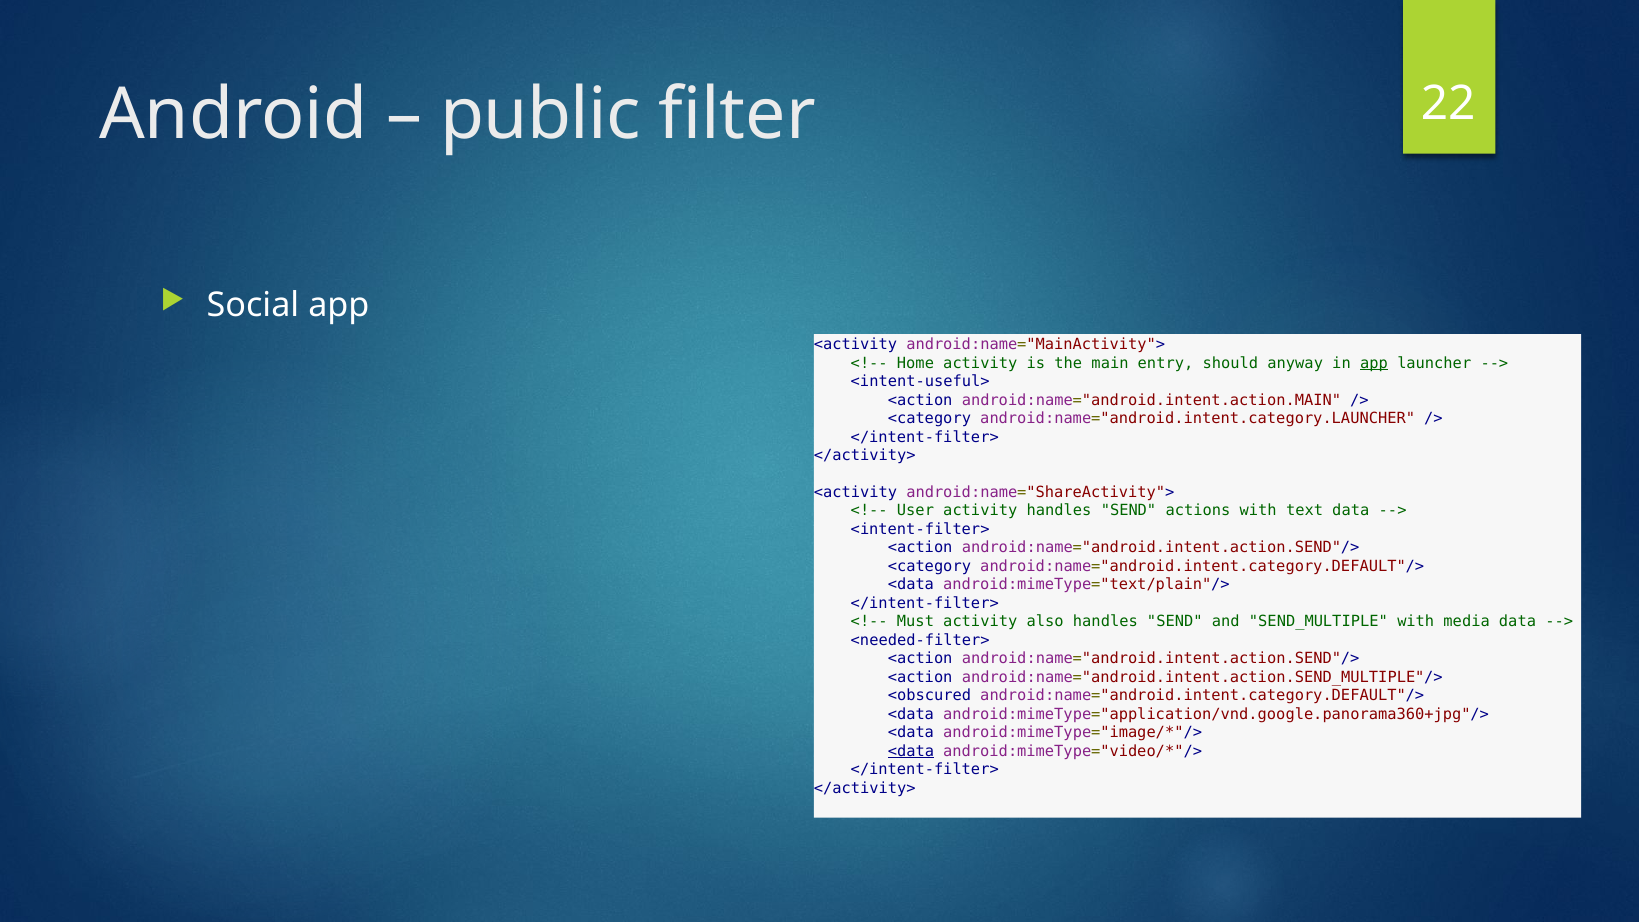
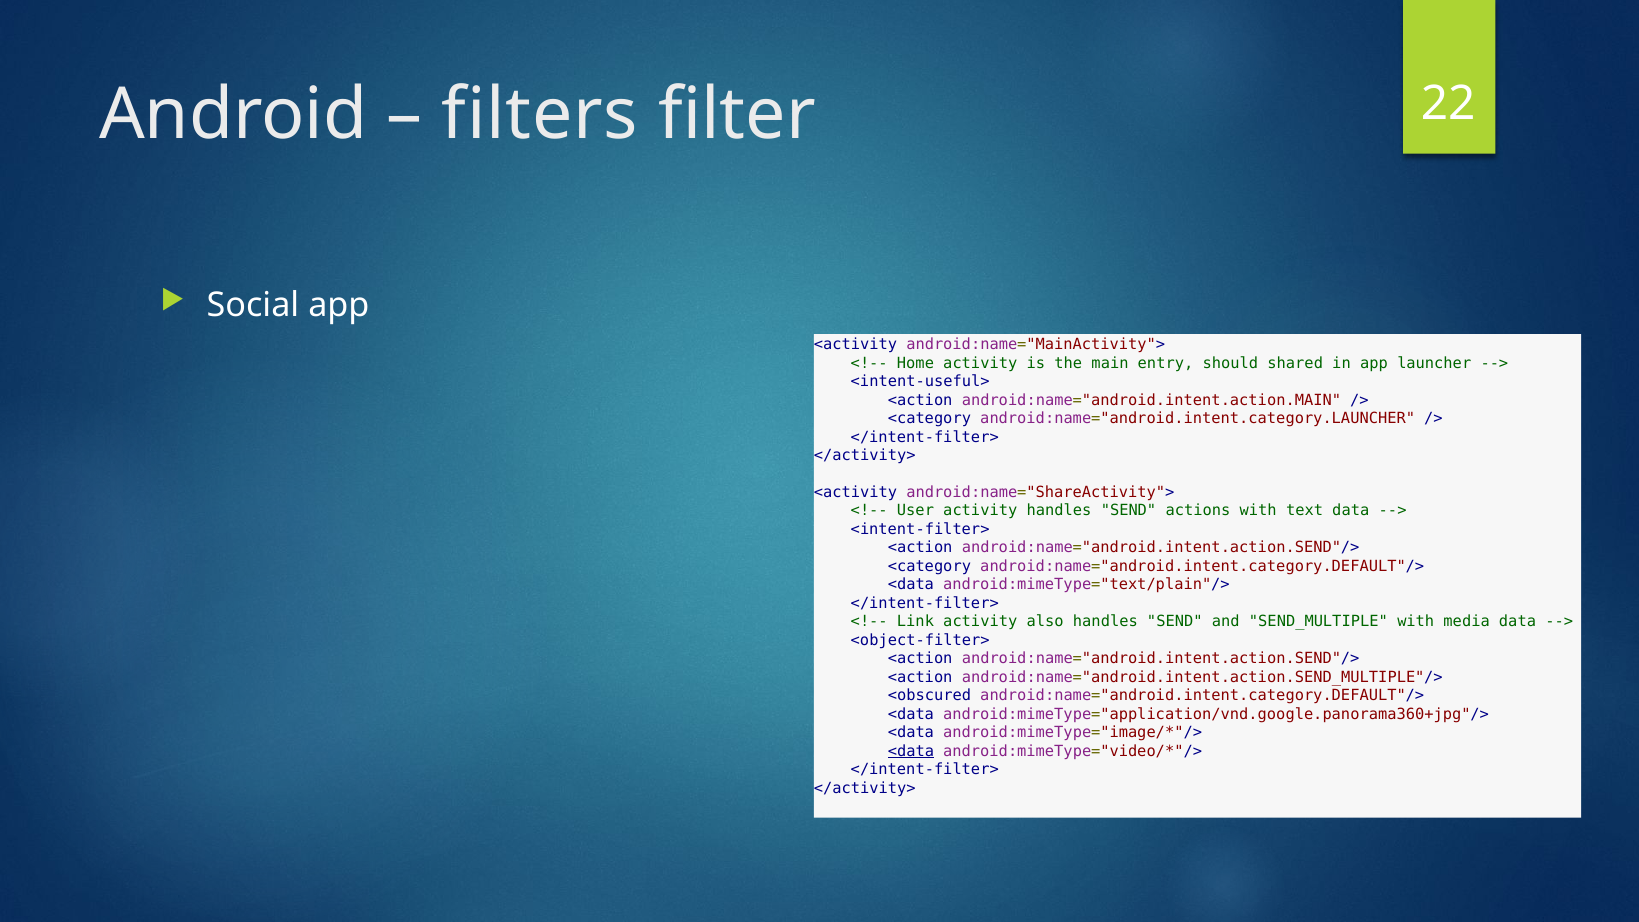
public: public -> filters (540, 115)
anyway: anyway -> shared (1295, 363)
app underline: present -> none (1374, 363)
Must: Must -> Link (915, 622)
<needed-filter>: <needed-filter> -> <object-filter> (920, 640)
